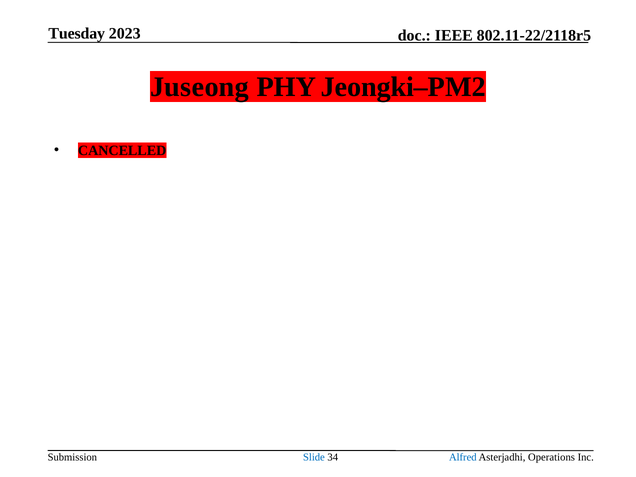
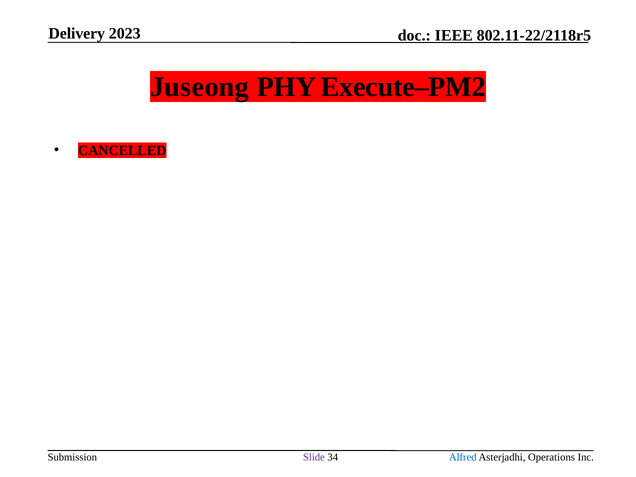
Tuesday: Tuesday -> Delivery (77, 34)
Jeongki–PM2: Jeongki–PM2 -> Execute–PM2 (403, 87)
Slide colour: blue -> purple (314, 457)
